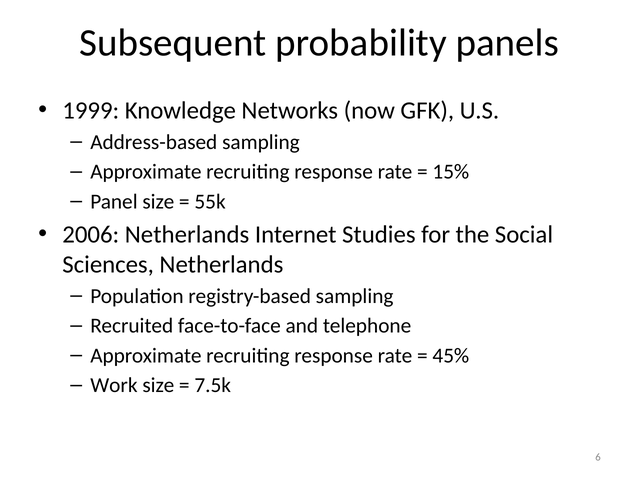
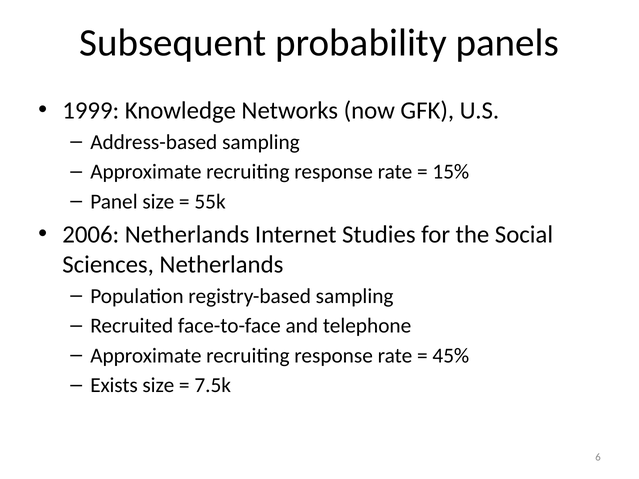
Work: Work -> Exists (114, 386)
